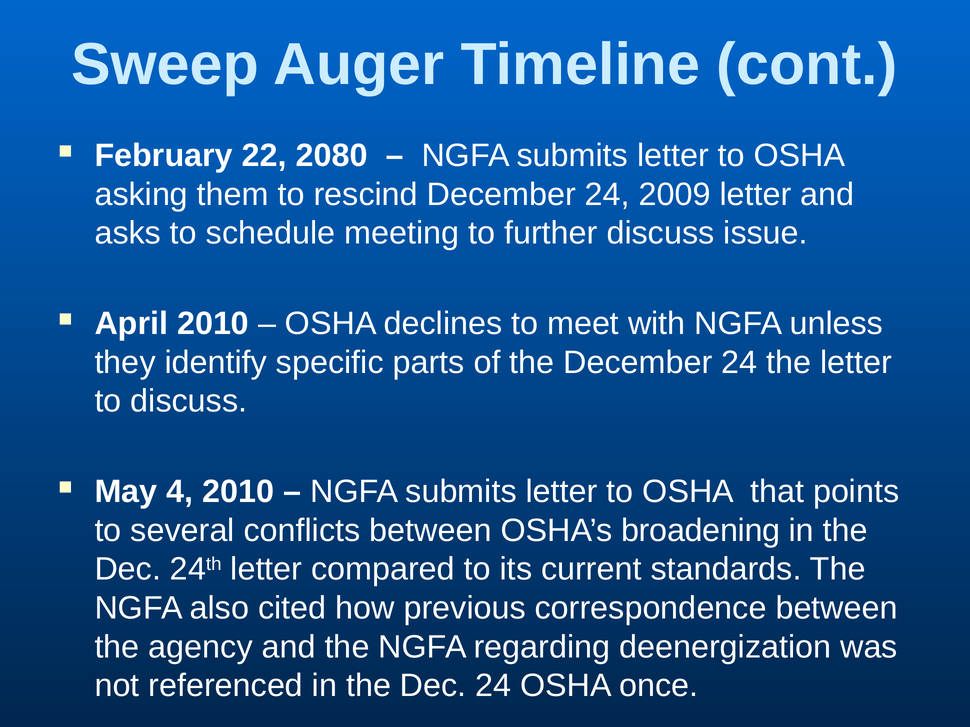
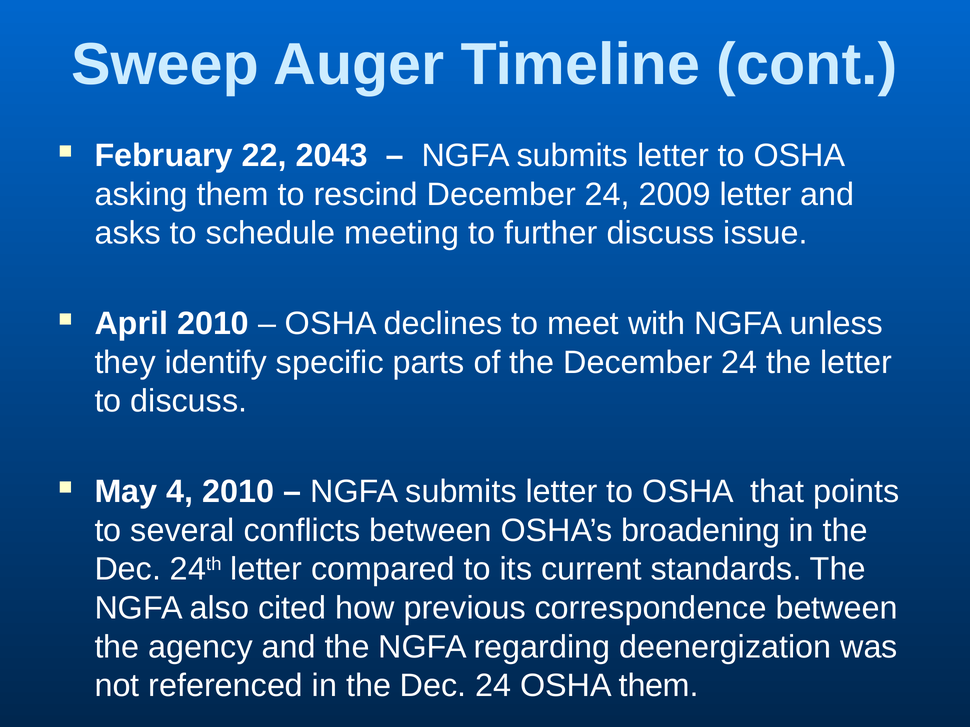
2080: 2080 -> 2043 (332, 156)
OSHA once: once -> them (659, 686)
